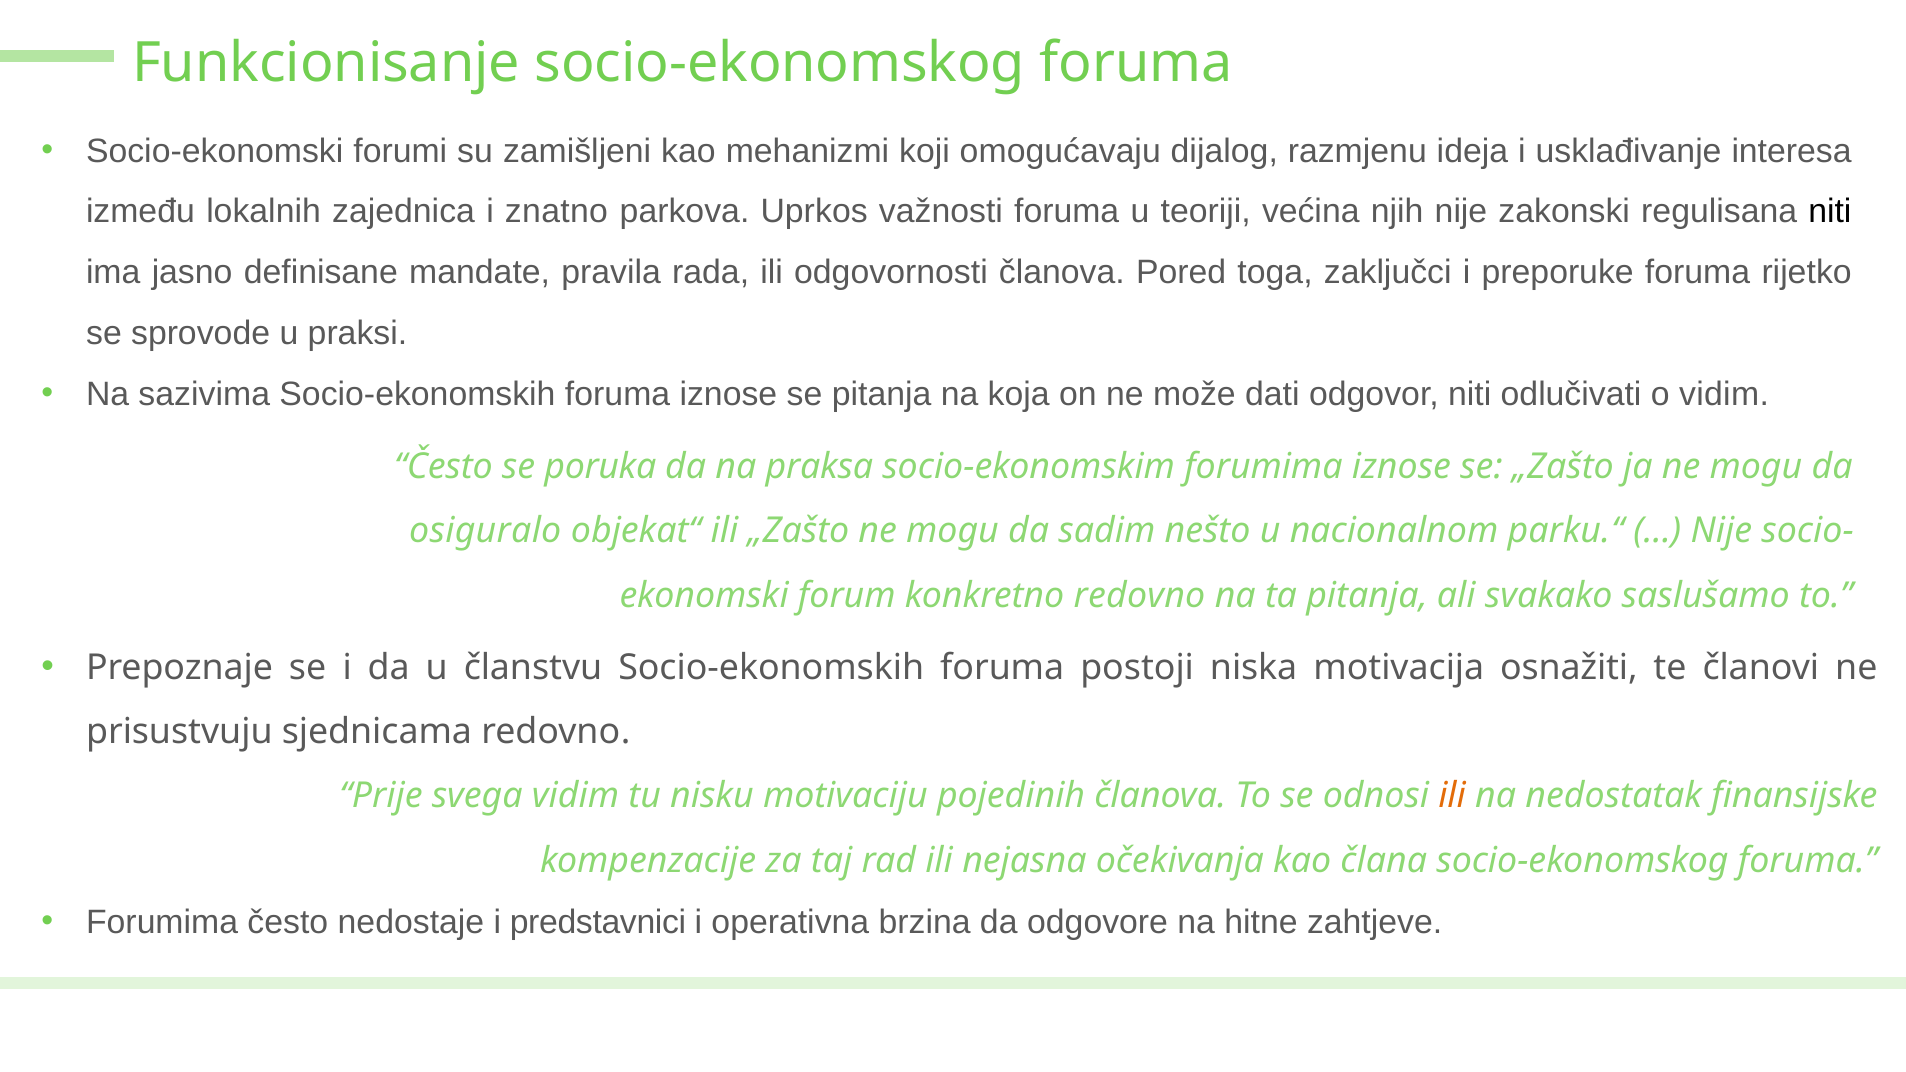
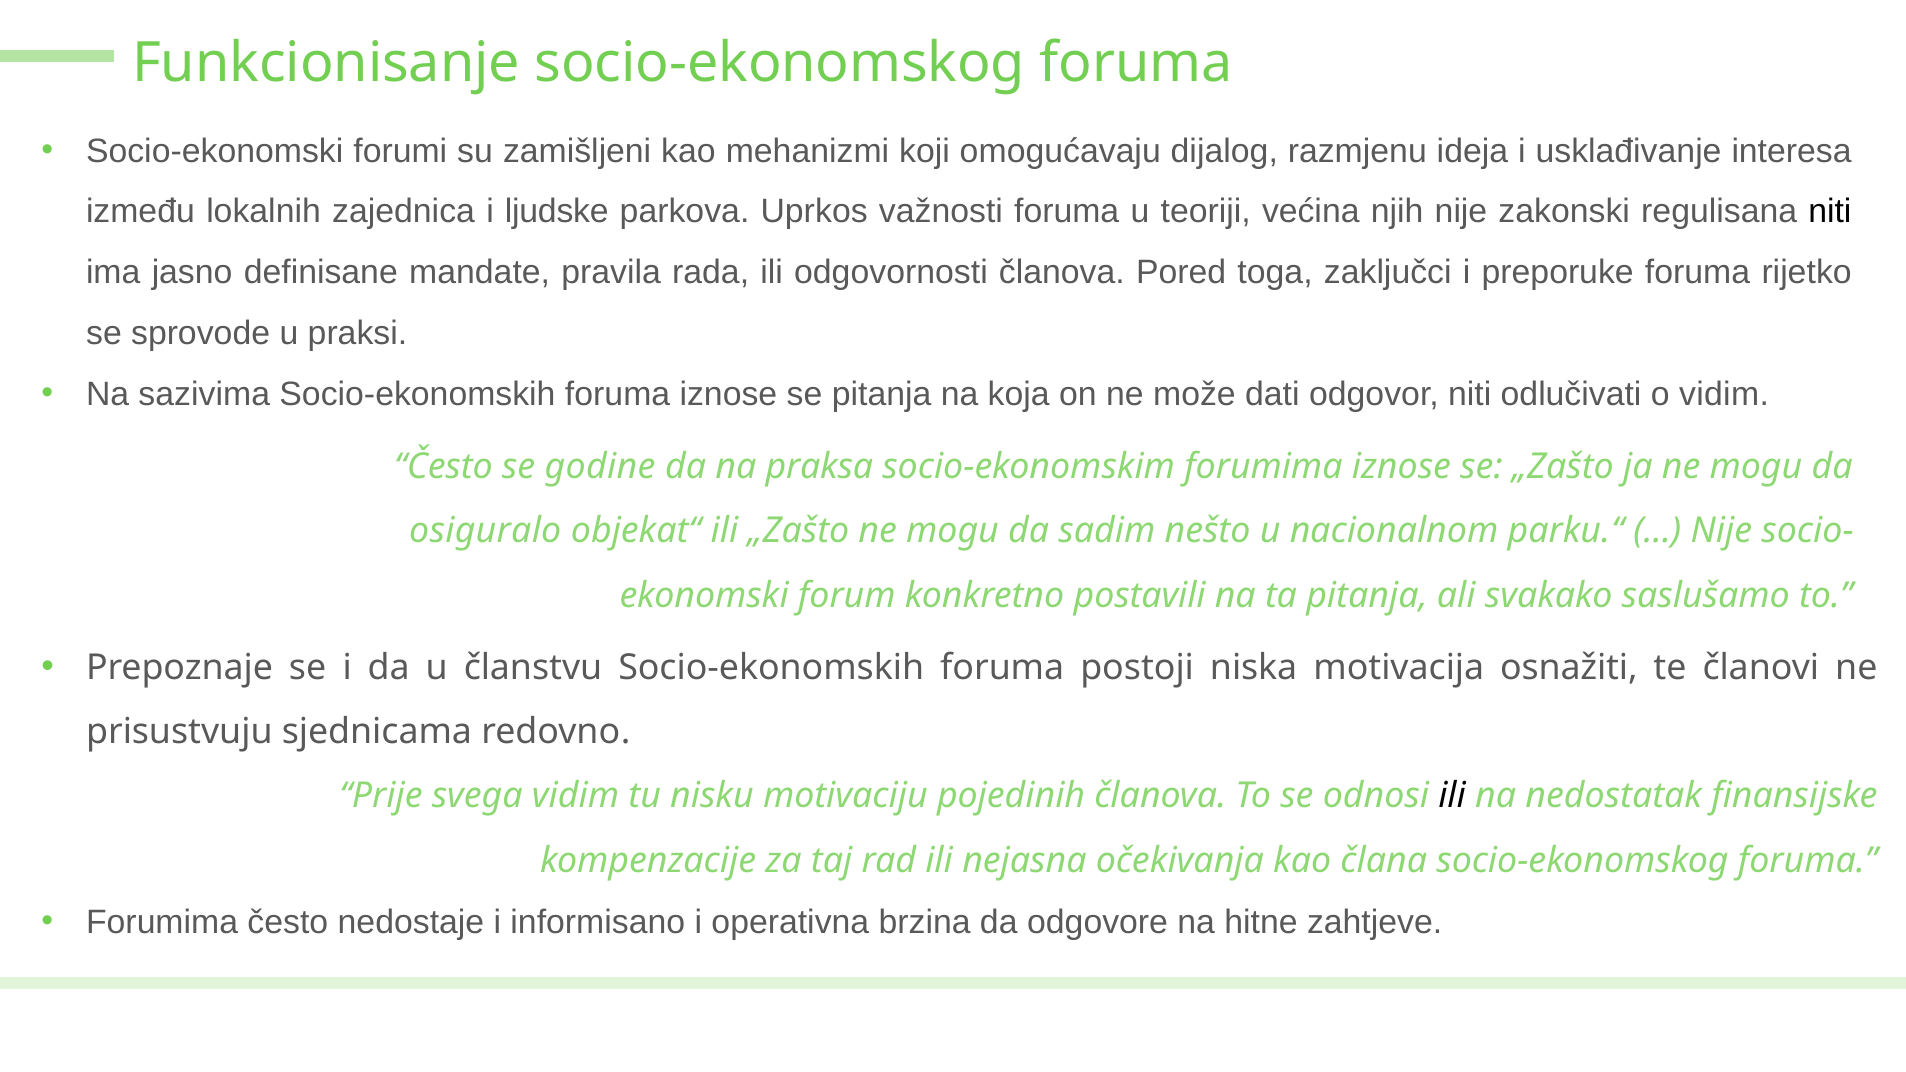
znatno: znatno -> ljudske (557, 212)
poruka: poruka -> godine (600, 467)
konkretno redovno: redovno -> postavili (1140, 595)
ili colour: orange -> black (1452, 796)
predstavnici: predstavnici -> informisano (598, 922)
